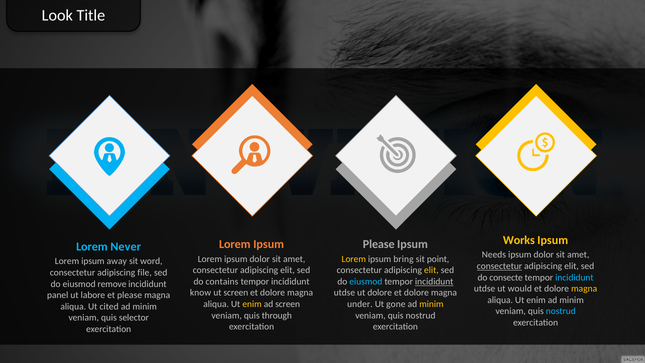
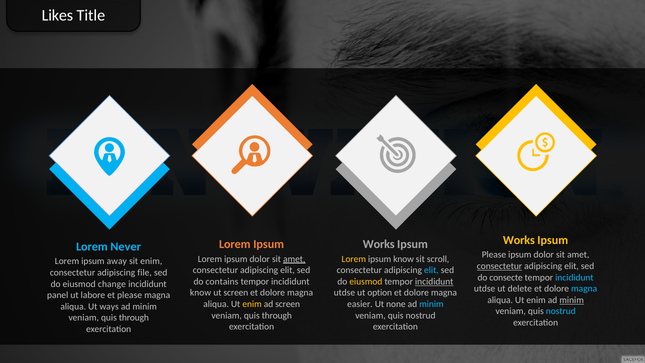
Look: Look -> Likes (57, 15)
Please: Please -> Works (379, 244)
Needs: Needs -> Please (494, 255)
amet underline: none -> present (294, 259)
ipsum bring: bring -> know (404, 259)
point: point -> scroll (438, 259)
sit word: word -> enim (151, 261)
elit colour: yellow -> light blue (431, 270)
eiusmod colour: light blue -> yellow (366, 281)
remove: remove -> change (112, 284)
would: would -> delete (520, 289)
magna colour: yellow -> light blue (584, 289)
ut dolore: dolore -> option (380, 293)
minim underline: none -> present (572, 300)
under: under -> easier (360, 304)
gone: gone -> none (396, 304)
minim colour: yellow -> light blue (431, 304)
cited: cited -> ways (109, 306)
selector: selector -> through (134, 318)
